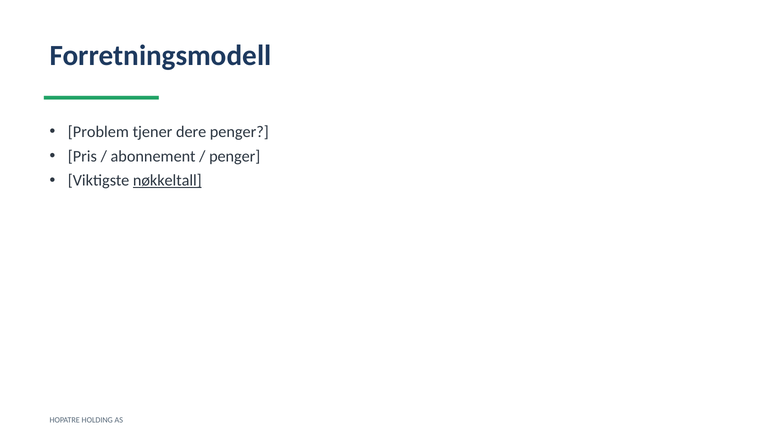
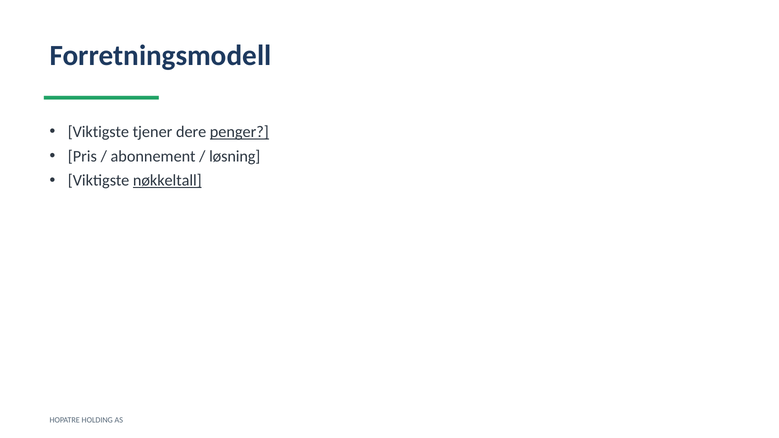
Problem: Problem -> Viktigste (98, 132)
penger underline: none -> present (239, 132)
penger: penger -> løsning (235, 156)
